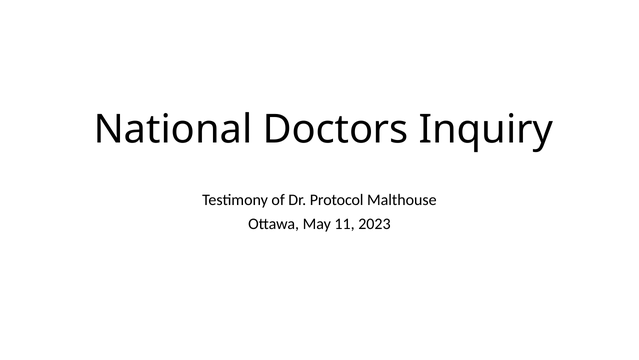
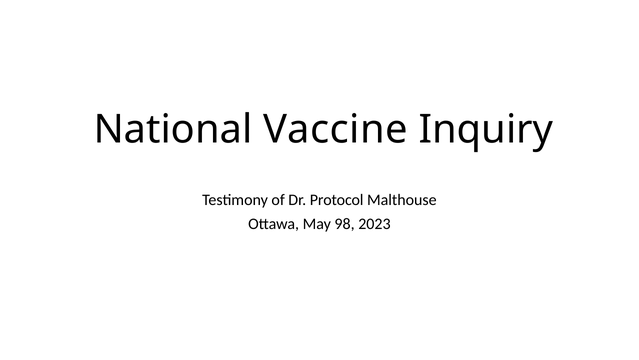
Doctors: Doctors -> Vaccine (335, 129)
11: 11 -> 98 (345, 224)
